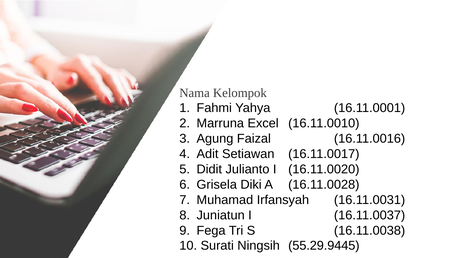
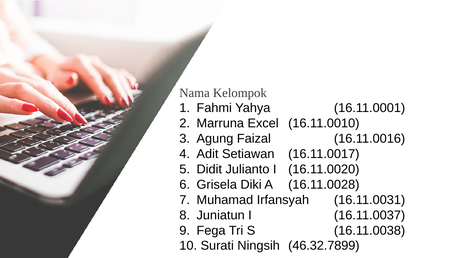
55.29.9445: 55.29.9445 -> 46.32.7899 (324, 245)
